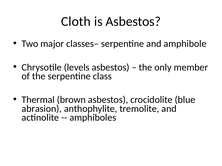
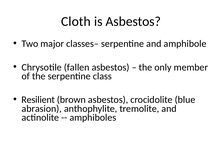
levels: levels -> fallen (77, 67)
Thermal: Thermal -> Resilient (38, 100)
